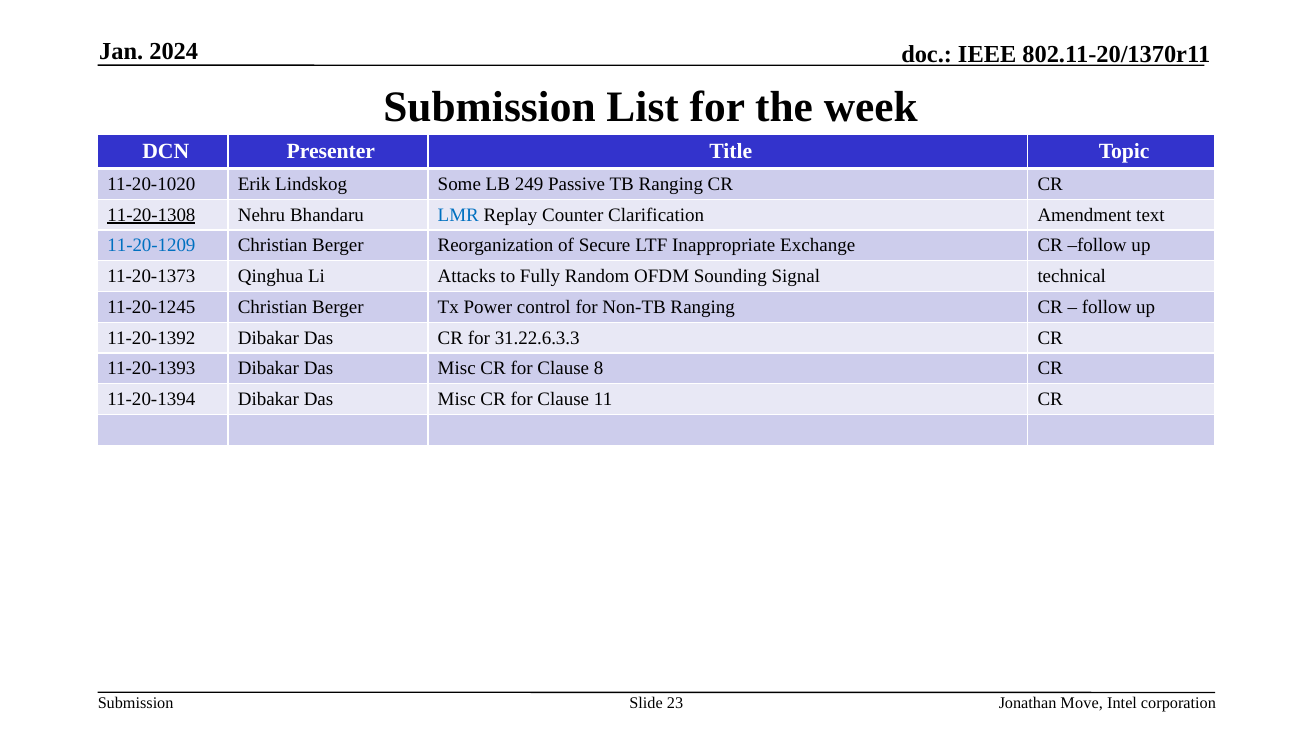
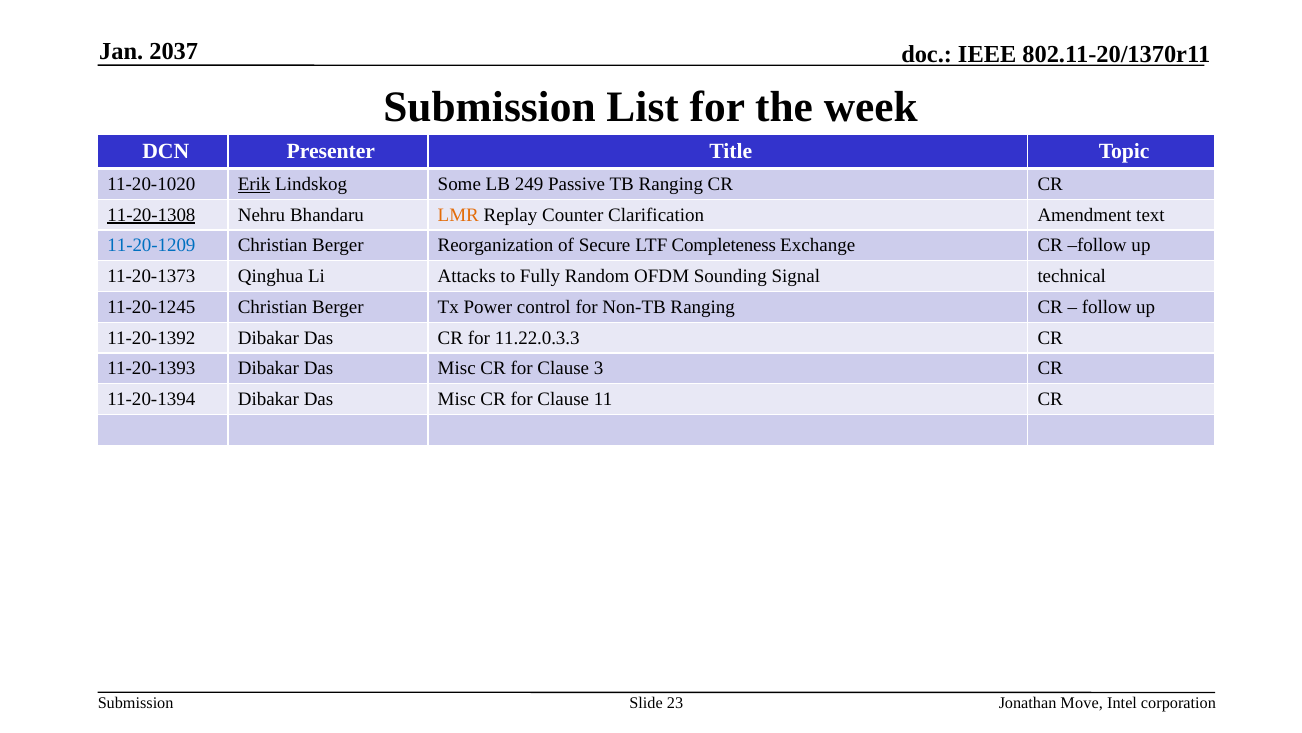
2024: 2024 -> 2037 (174, 52)
Erik underline: none -> present (254, 184)
LMR colour: blue -> orange (458, 215)
Inappropriate: Inappropriate -> Completeness (724, 245)
31.22.6.3.3: 31.22.6.3.3 -> 11.22.0.3.3 (537, 337)
8: 8 -> 3 (599, 368)
